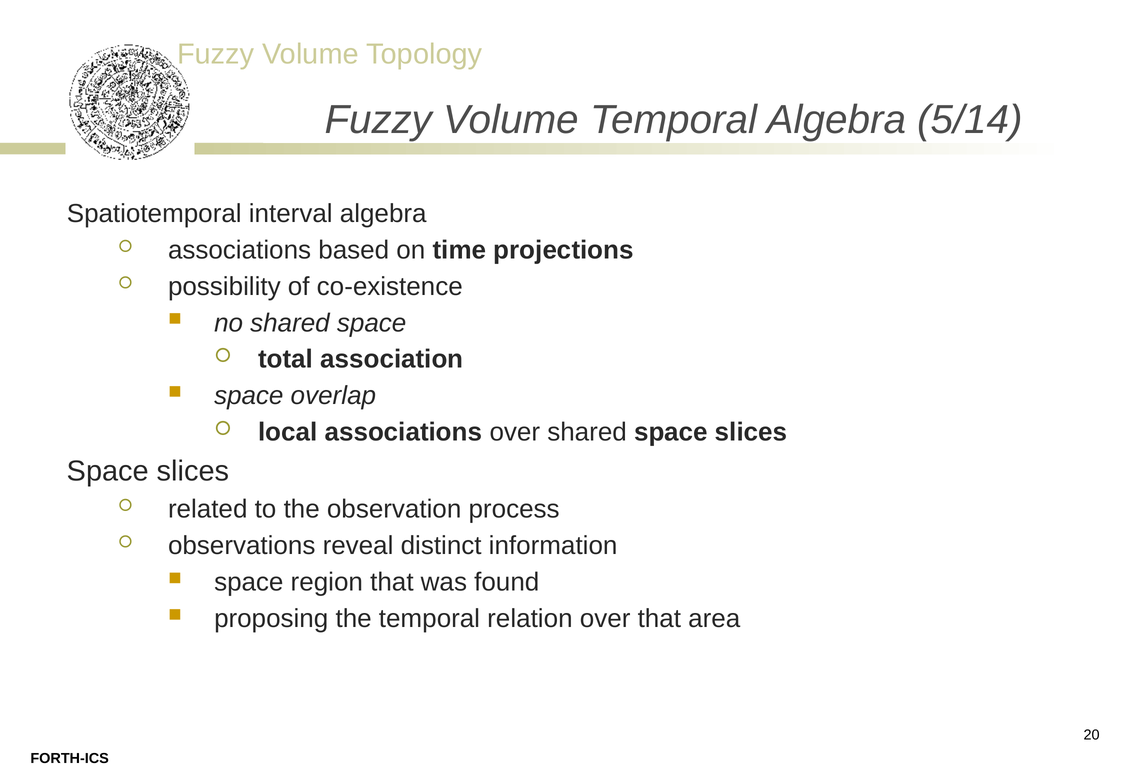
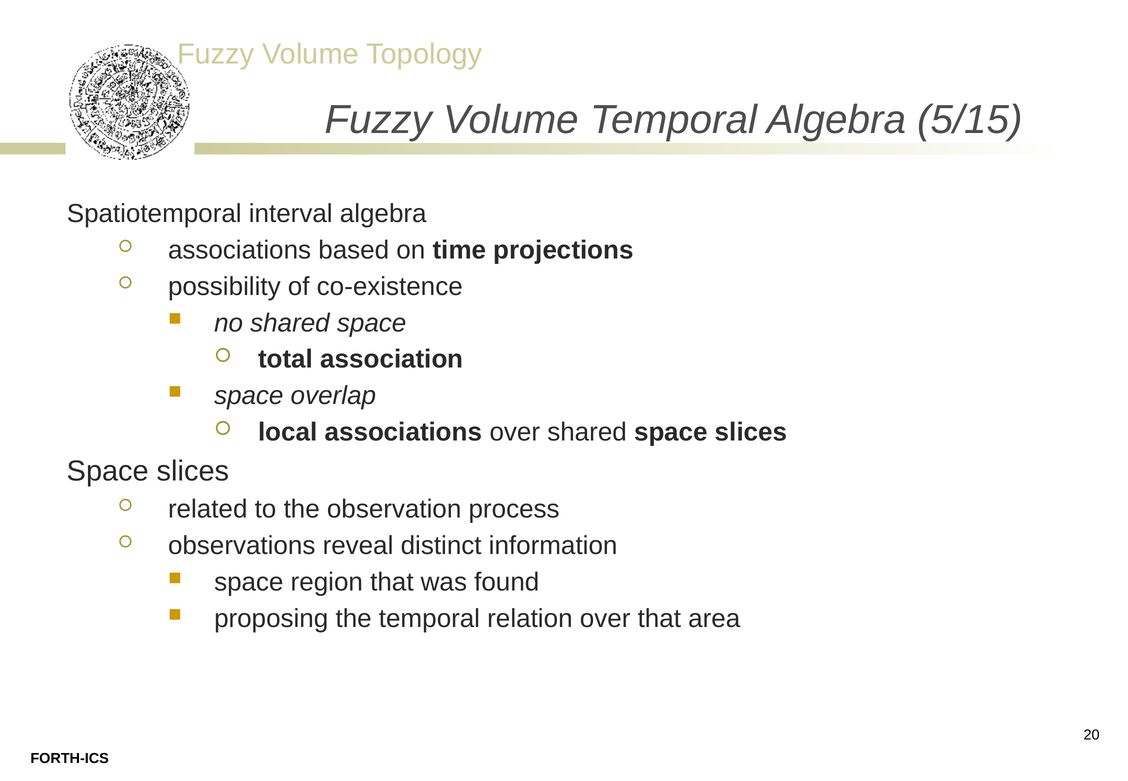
5/14: 5/14 -> 5/15 (970, 120)
